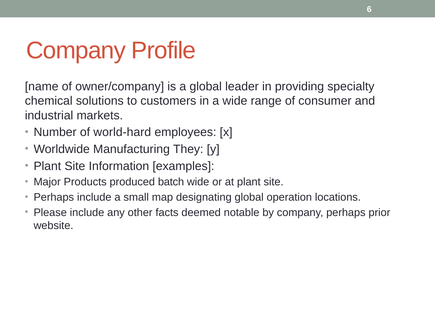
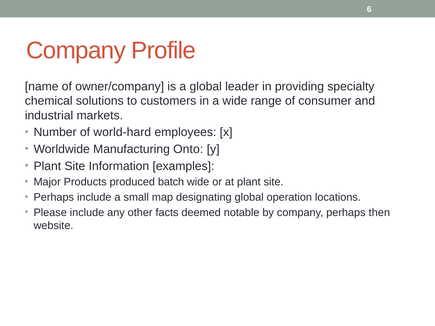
They: They -> Onto (188, 149)
prior: prior -> then (379, 213)
